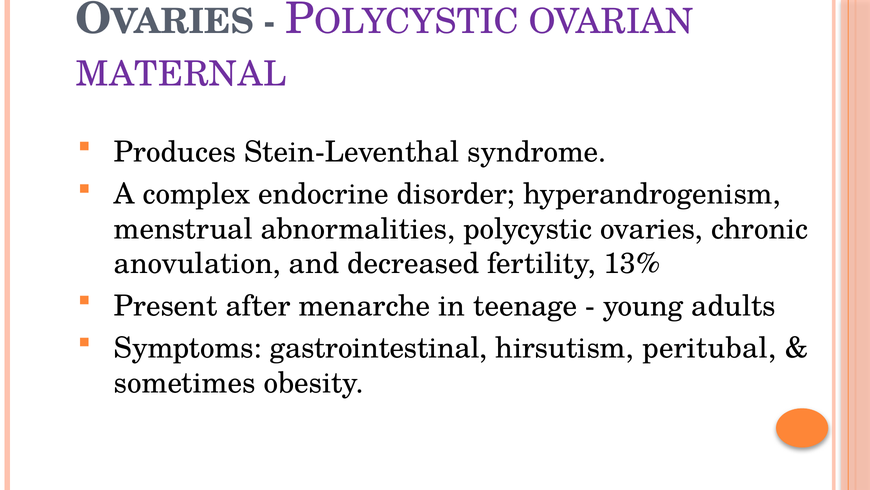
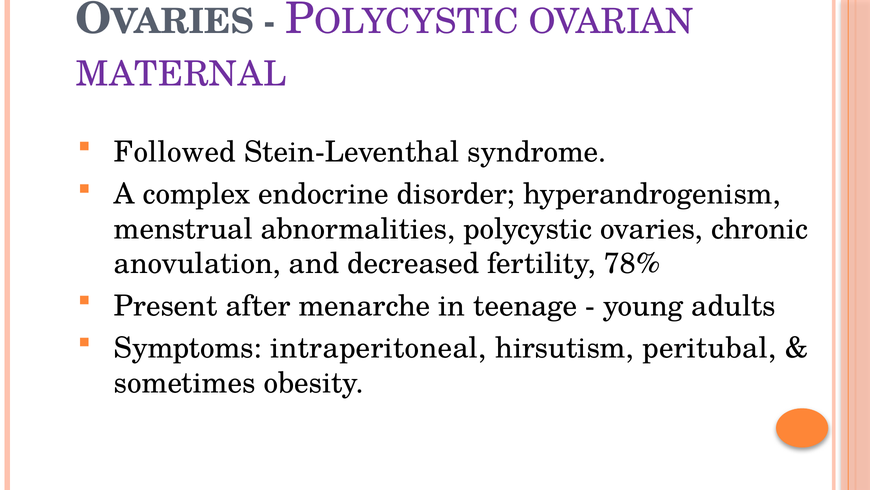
Produces: Produces -> Followed (175, 152)
13%: 13% -> 78% (632, 264)
gastrointestinal: gastrointestinal -> intraperitoneal (378, 348)
